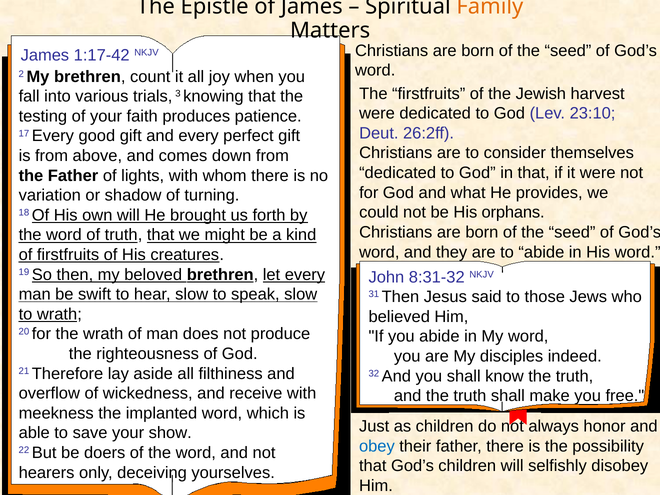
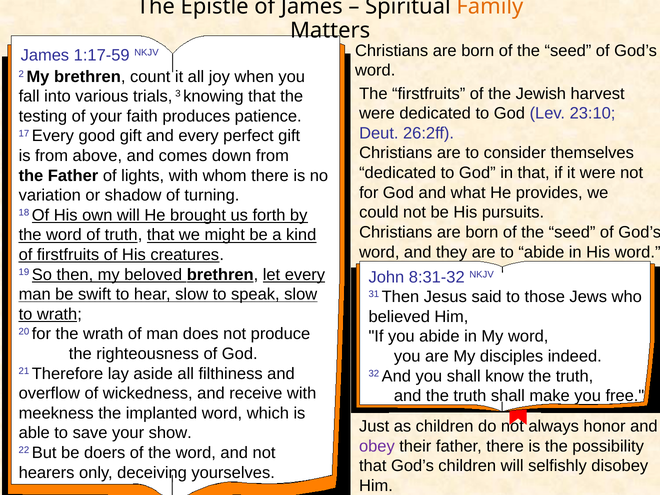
1:17-42: 1:17-42 -> 1:17-59 (102, 55)
orphans: orphans -> pursuits (513, 212)
obey colour: blue -> purple (377, 446)
